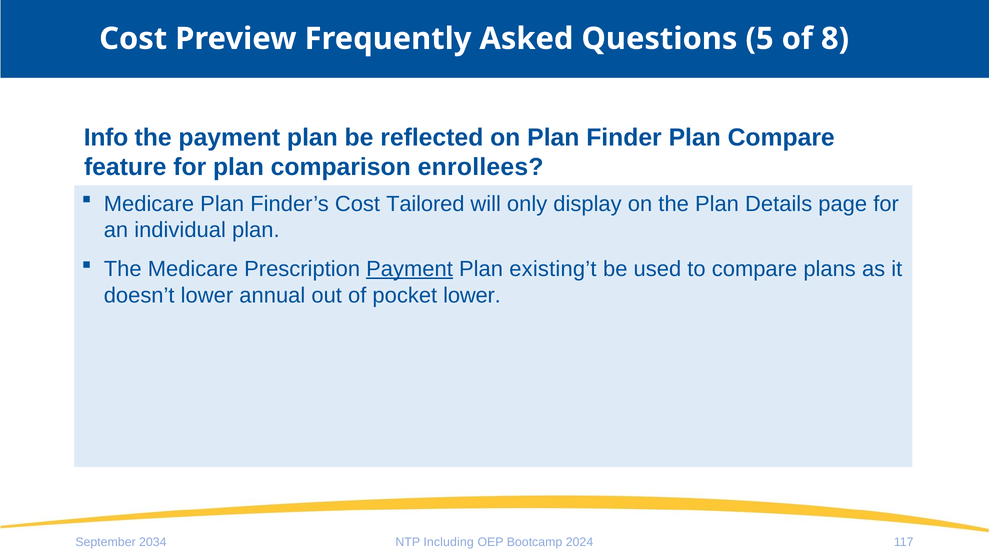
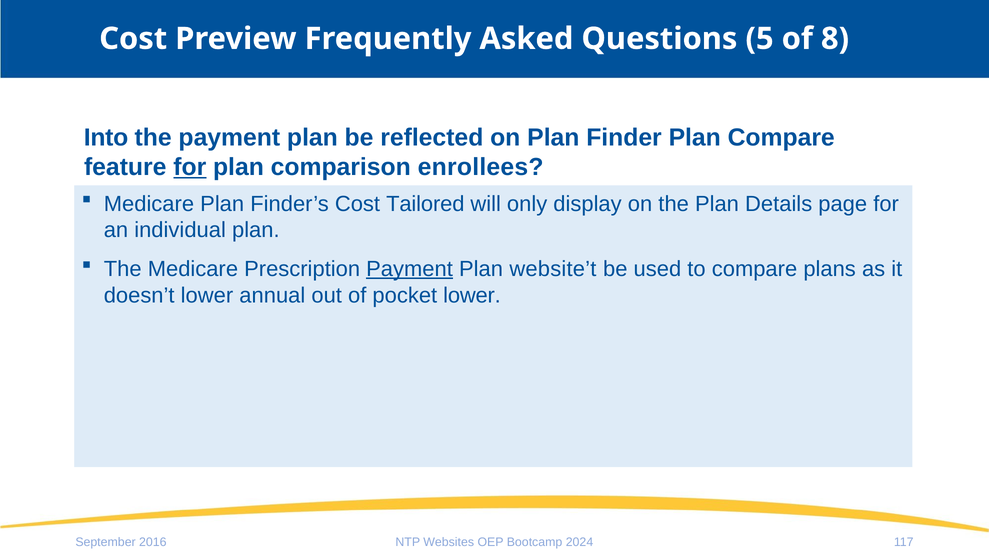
Info: Info -> Into (106, 138)
for underline: none -> present (190, 167)
existing’t: existing’t -> website’t (553, 269)
2034: 2034 -> 2016 (153, 542)
Including: Including -> Websites (449, 542)
